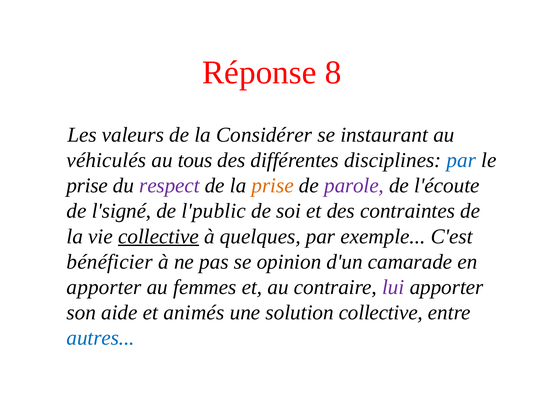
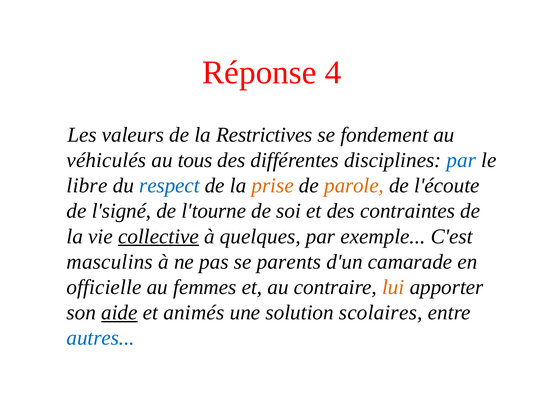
8: 8 -> 4 (333, 73)
Considérer: Considérer -> Restrictives (264, 135)
instaurant: instaurant -> fondement (384, 135)
prise: prise -> libre (87, 186)
respect colour: purple -> blue (169, 186)
parole colour: purple -> orange (354, 186)
l'public: l'public -> l'tourne (214, 211)
bénéficier: bénéficier -> masculins (110, 262)
opinion: opinion -> parents (289, 262)
apporter: apporter -> officielle (104, 287)
lui colour: purple -> orange (393, 287)
aide underline: none -> present (119, 313)
solution collective: collective -> scolaires (381, 313)
